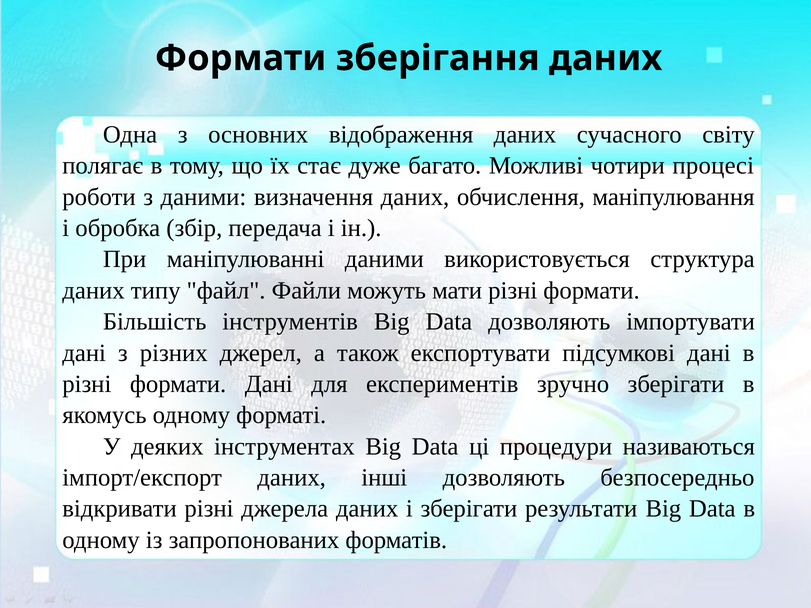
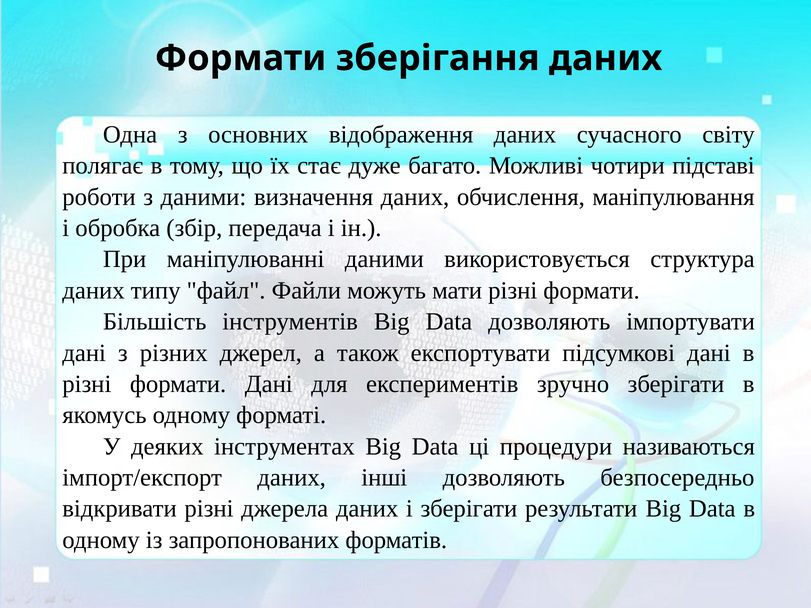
процесі: процесі -> підставі (714, 166)
